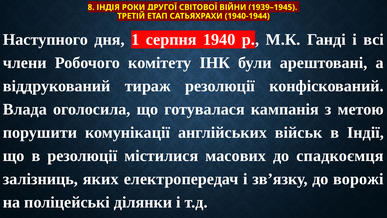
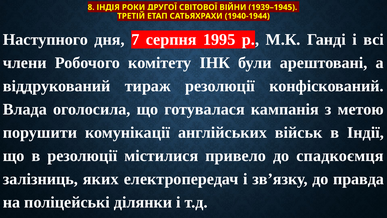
1: 1 -> 7 (135, 40)
1940: 1940 -> 1995 (219, 40)
масових: масових -> привело (236, 155)
ворожі: ворожі -> правда (359, 179)
